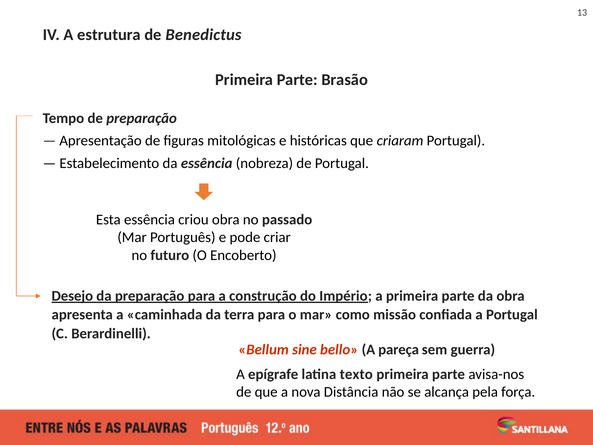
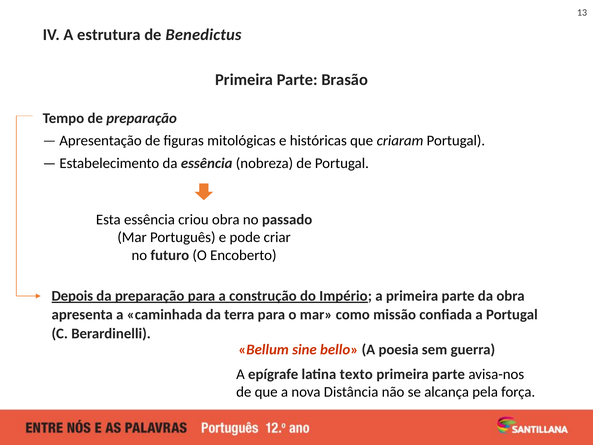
Desejo: Desejo -> Depois (72, 296)
pareça: pareça -> poesia (399, 349)
